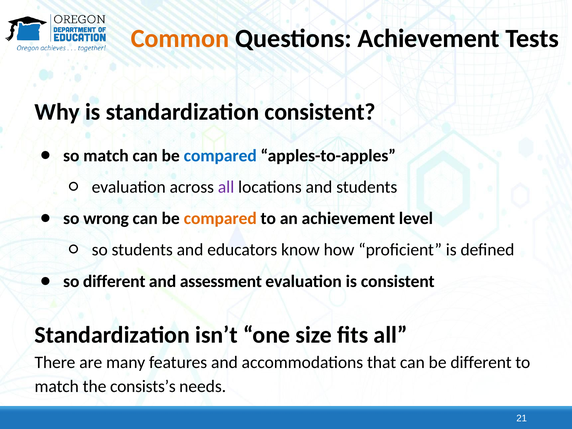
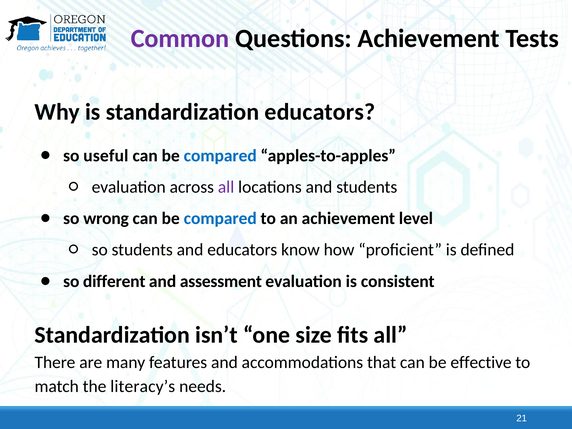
Common colour: orange -> purple (180, 39)
standardization consistent: consistent -> educators (320, 112)
so match: match -> useful (106, 156)
compared colour: orange -> blue (220, 218)
be different: different -> effective (481, 362)
consists’s: consists’s -> literacy’s (143, 387)
